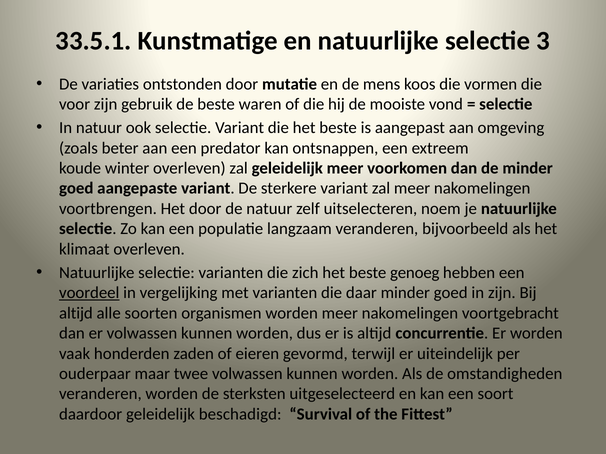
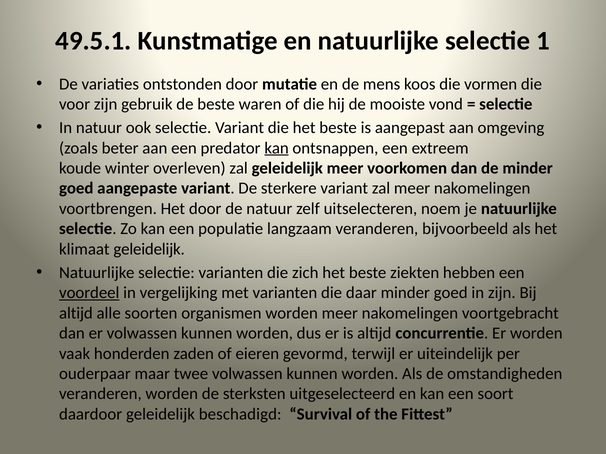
33.5.1: 33.5.1 -> 49.5.1 (94, 41)
3: 3 -> 1 (543, 41)
kan underline: none -> present (277, 148)
klimaat overleven: overleven -> geleidelijk (149, 249)
genoeg: genoeg -> ziekten (415, 273)
